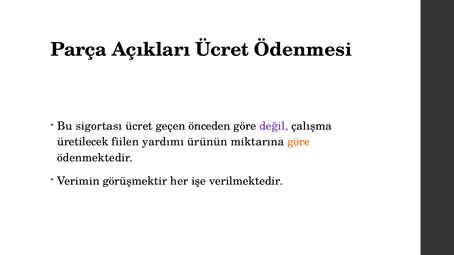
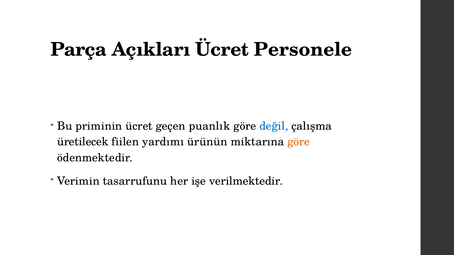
Ödenmesi: Ödenmesi -> Personele (303, 50)
sigortası: sigortası -> priminin (99, 126)
önceden: önceden -> puanlık (209, 126)
değil colour: purple -> blue (274, 126)
görüşmektir: görüşmektir -> tasarrufunu (135, 181)
